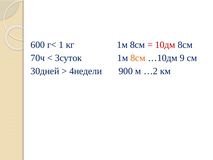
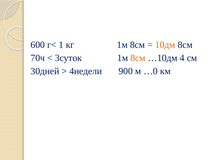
10дм colour: red -> orange (165, 45)
9: 9 -> 4 (182, 58)
…2: …2 -> …0 (151, 71)
